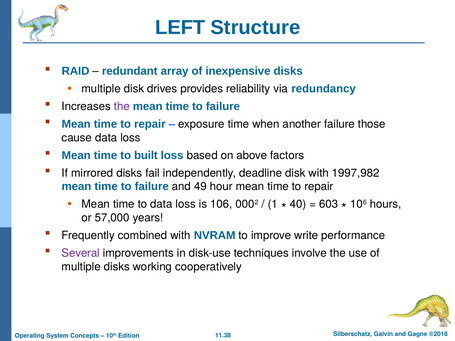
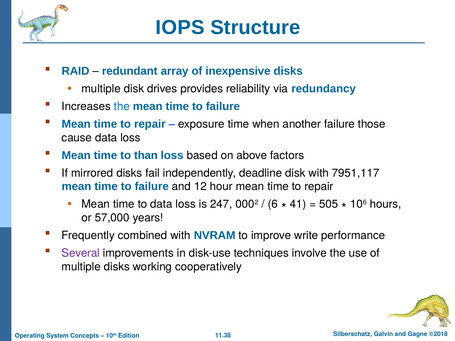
LEFT: LEFT -> IOPS (180, 28)
the colour: purple -> blue (122, 107)
built: built -> than (146, 155)
1997,982: 1997,982 -> 7951,117 (356, 173)
49: 49 -> 12 (200, 187)
is 106: 106 -> 247 (221, 204)
1: 1 -> 6 (273, 204)
40: 40 -> 41 (298, 204)
603: 603 -> 505 (329, 204)
